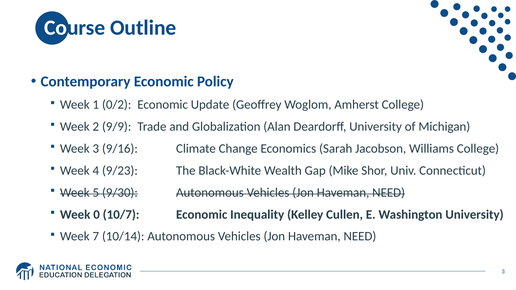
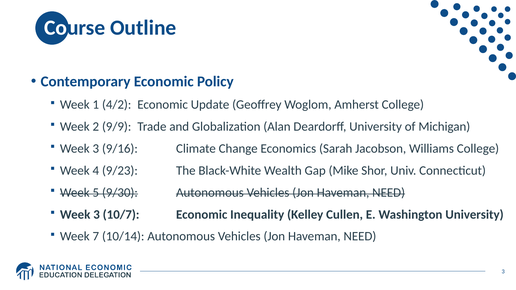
0/2: 0/2 -> 4/2 (117, 105)
0: 0 -> 3 (97, 215)
